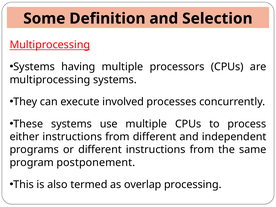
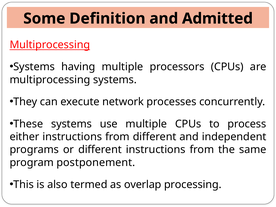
Selection: Selection -> Admitted (217, 19)
involved: involved -> network (123, 102)
